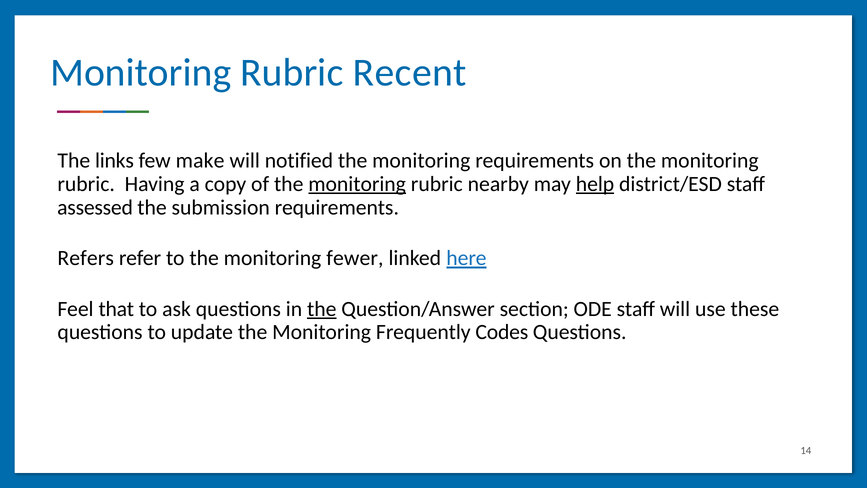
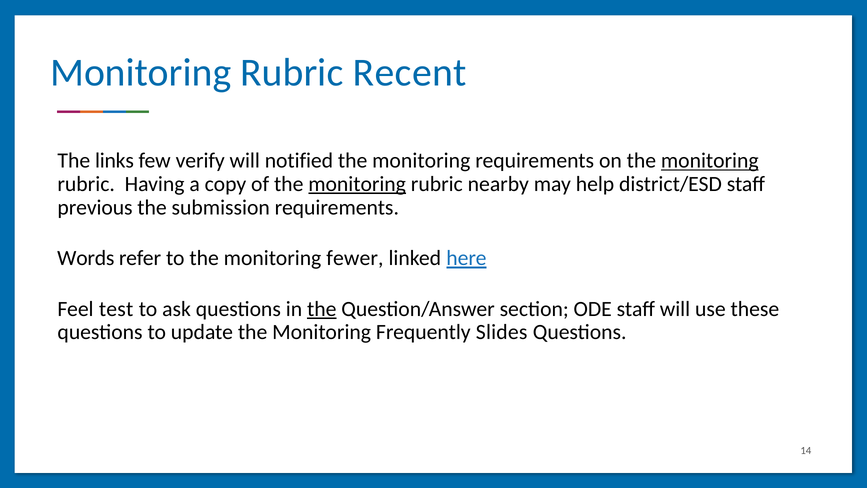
make: make -> verify (200, 161)
monitoring underline: none -> present (710, 161)
help underline: present -> none (595, 184)
assessed: assessed -> previous (95, 207)
Refers: Refers -> Words (86, 258)
that: that -> test (116, 309)
Codes: Codes -> Slides (502, 332)
